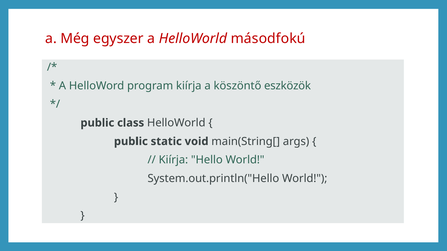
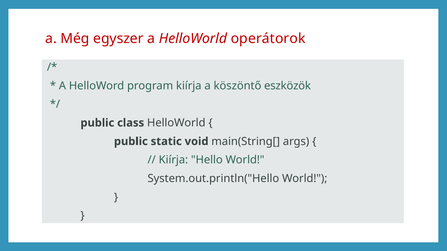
másodfokú: másodfokú -> operátorok (268, 39)
